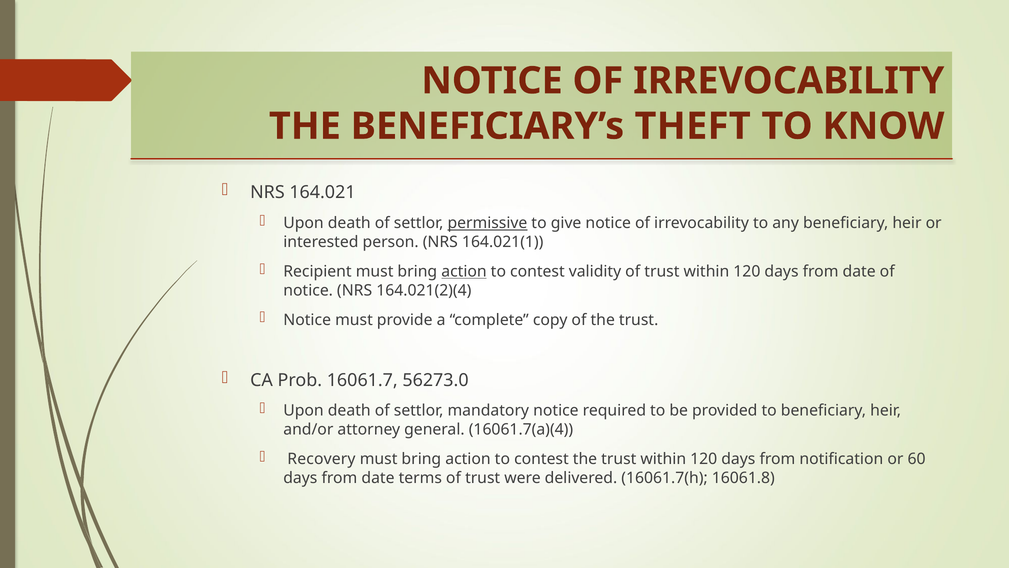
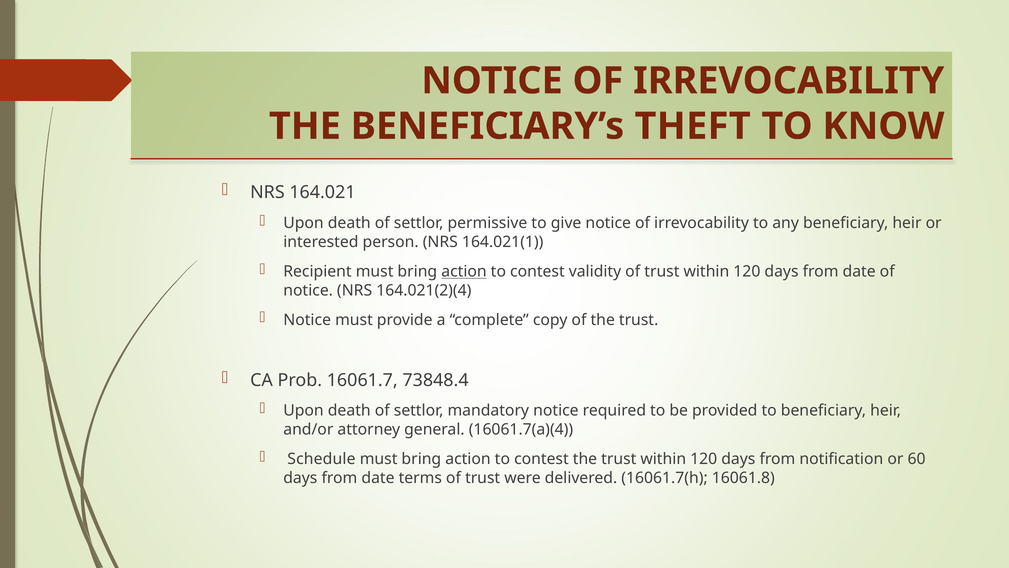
permissive underline: present -> none (487, 223)
56273.0: 56273.0 -> 73848.4 (436, 380)
Recovery: Recovery -> Schedule (321, 459)
